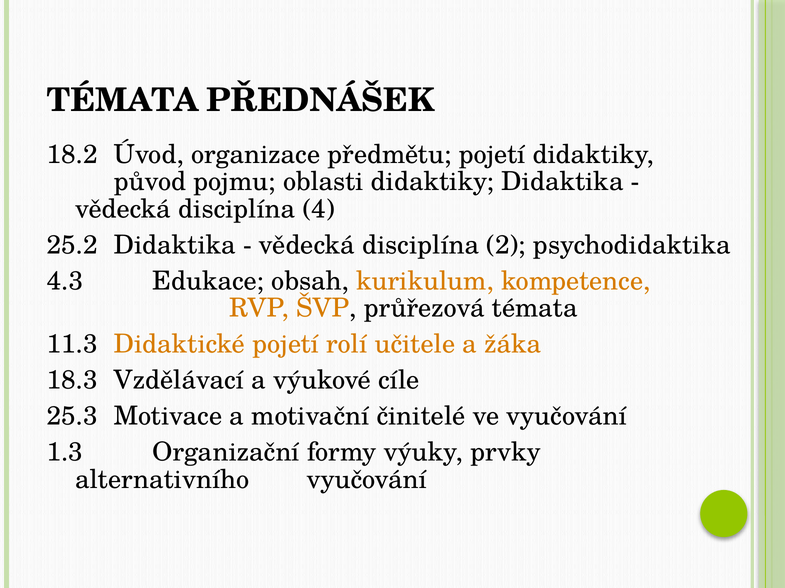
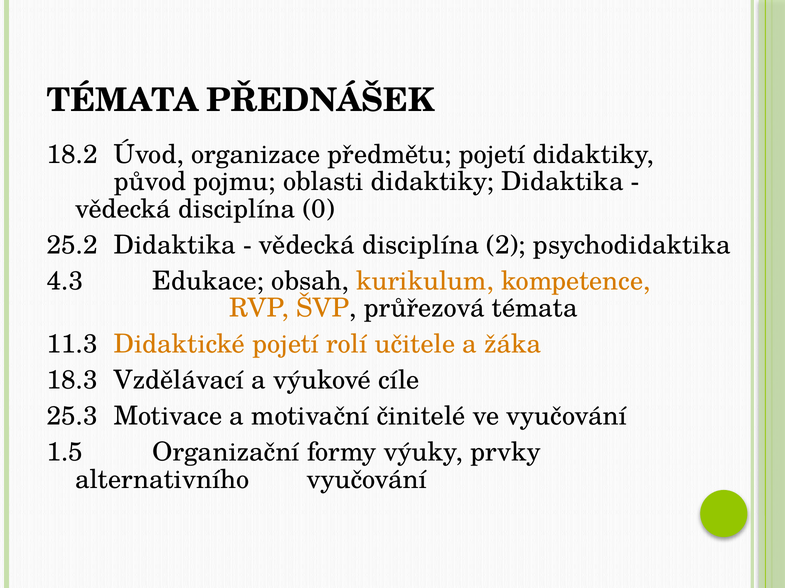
4: 4 -> 0 (319, 209)
1.3: 1.3 -> 1.5 (65, 453)
